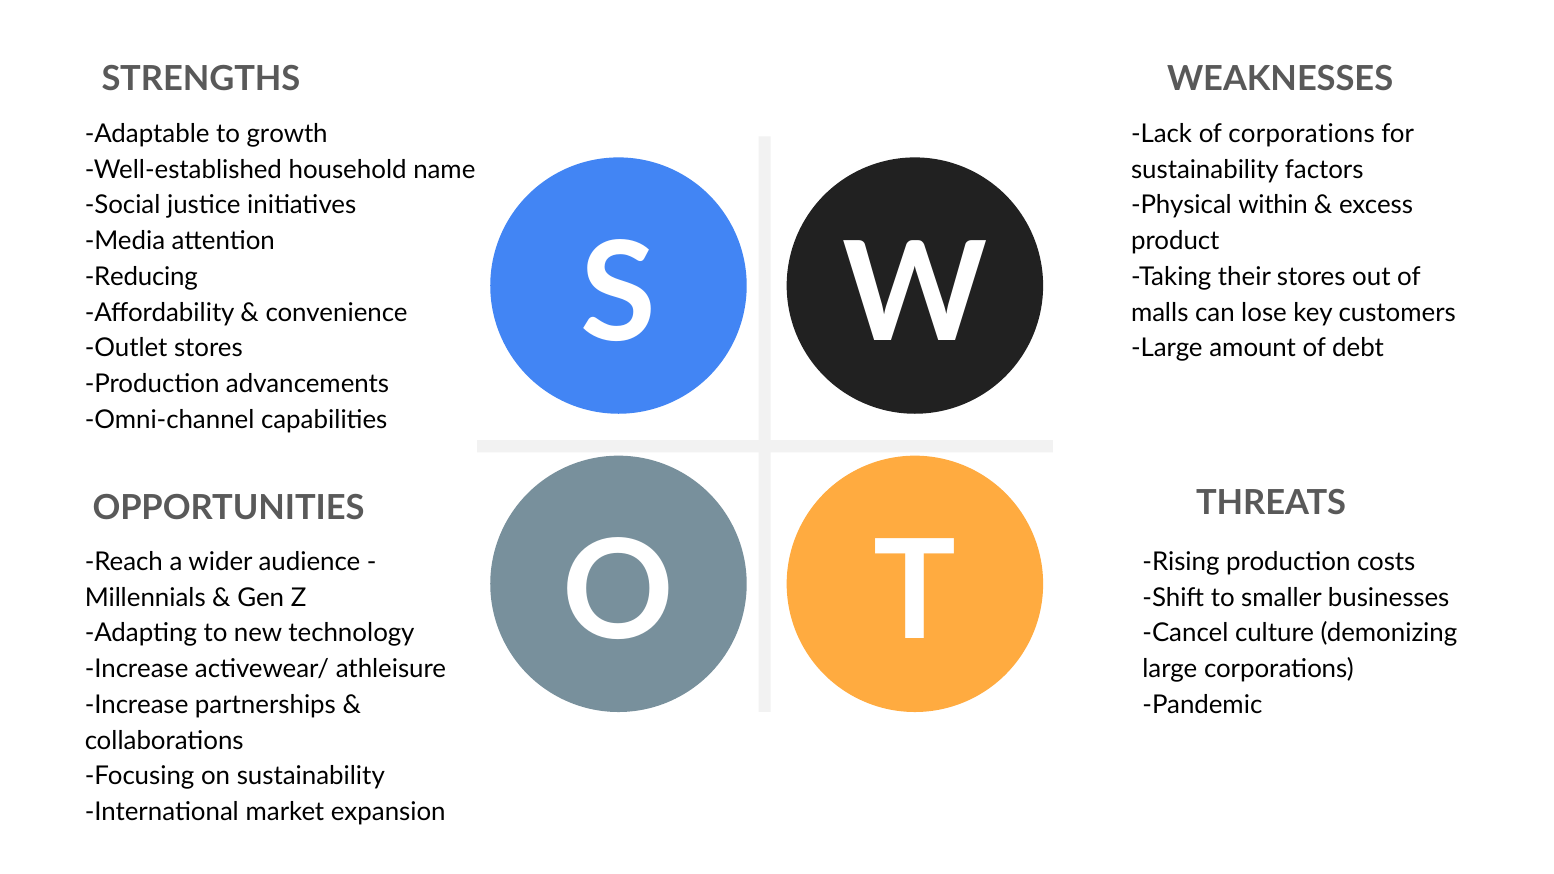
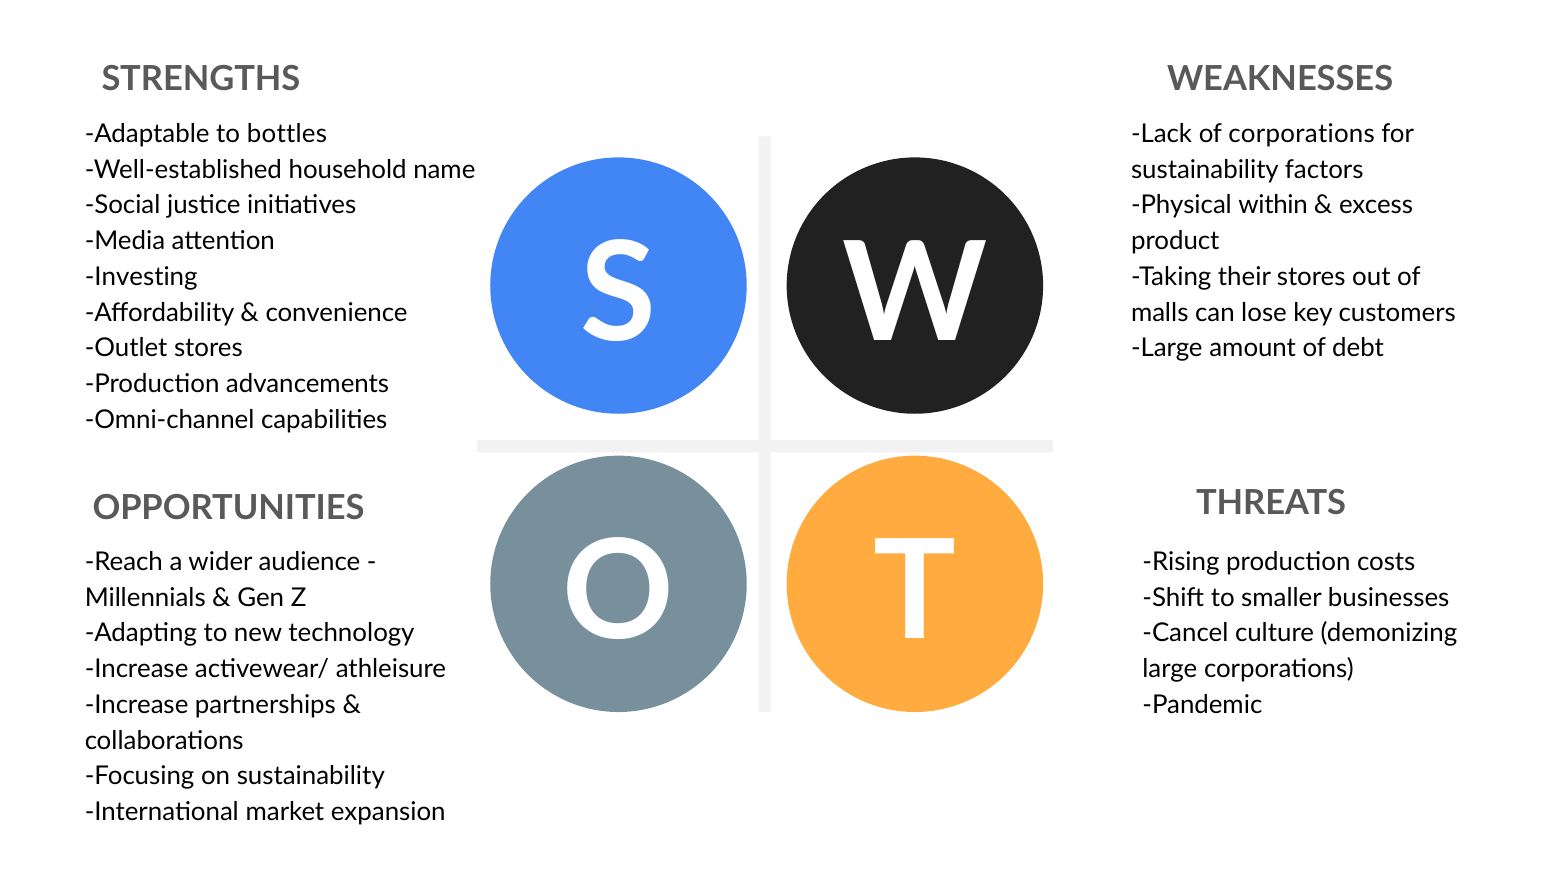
growth: growth -> bottles (287, 134)
Reducing: Reducing -> Investing (141, 277)
